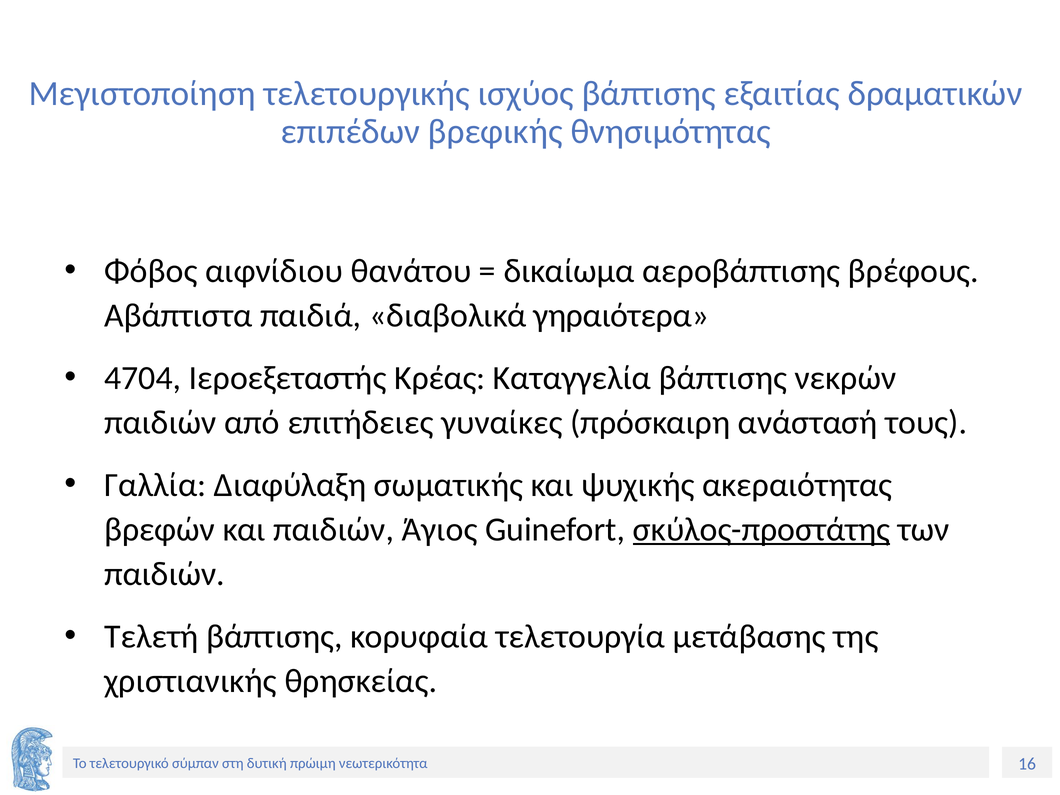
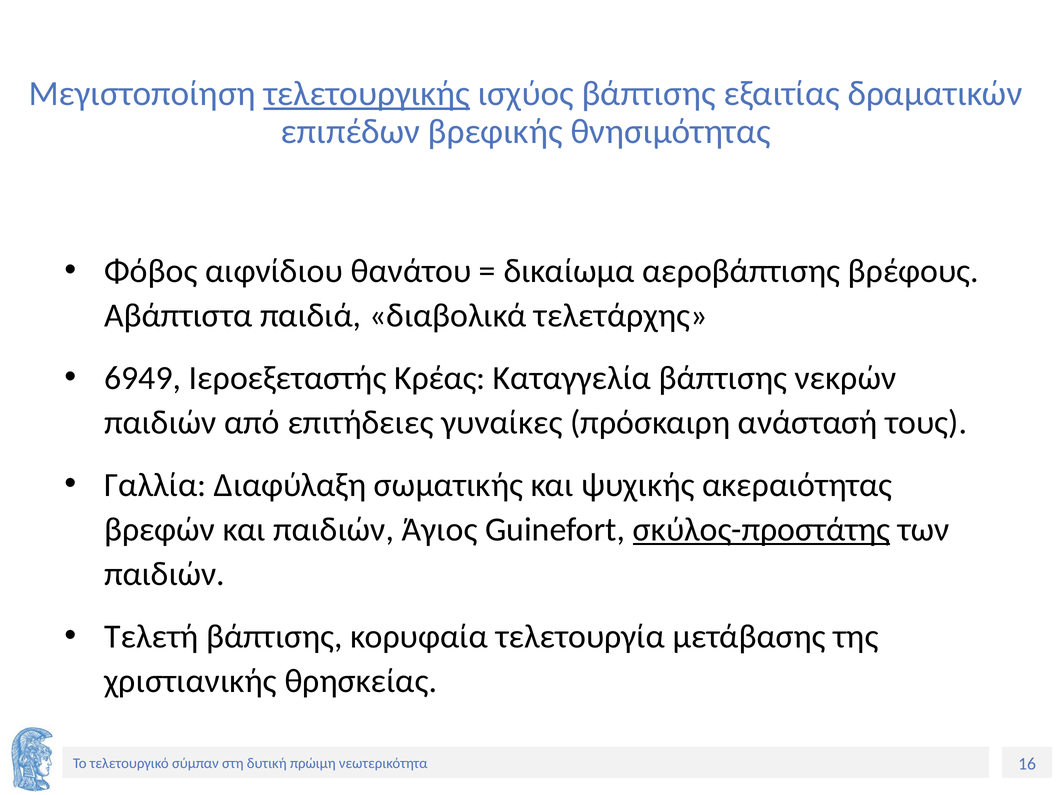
τελετουργικής underline: none -> present (367, 94)
γηραιότερα: γηραιότερα -> τελετάρχης (621, 316)
4704: 4704 -> 6949 (143, 378)
